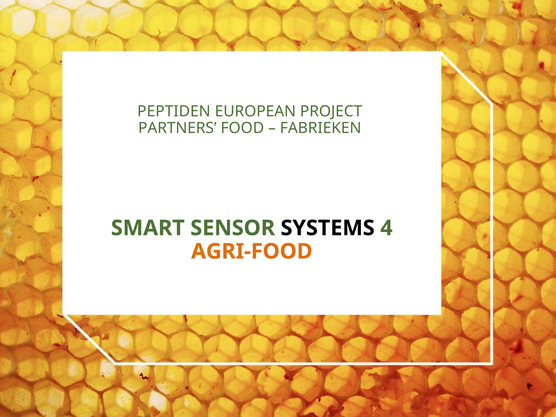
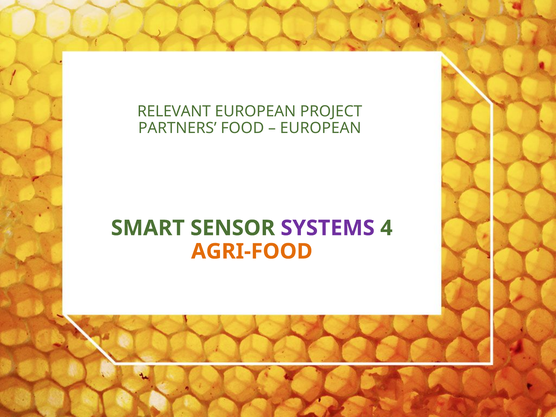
PEPTIDEN: PEPTIDEN -> RELEVANT (174, 111)
FABRIEKEN: FABRIEKEN -> EUROPEAN (321, 128)
SYSTEMS colour: black -> purple (328, 228)
